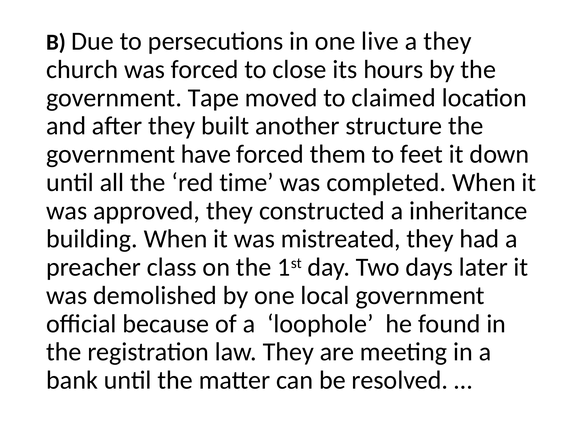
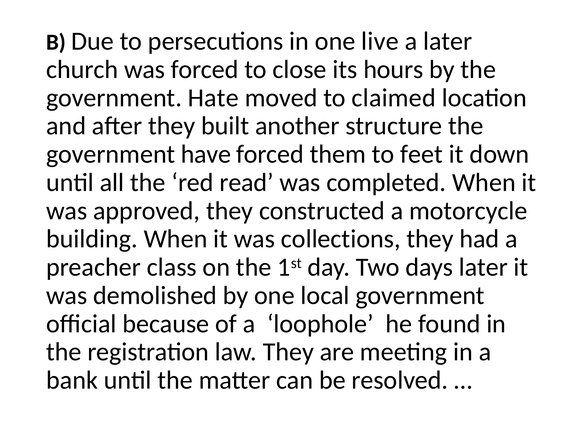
a they: they -> later (448, 41)
Tape: Tape -> Hate (213, 98)
time: time -> read (247, 182)
inheritance: inheritance -> motorcycle (468, 210)
mistreated: mistreated -> collections (341, 239)
